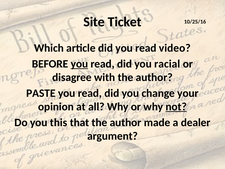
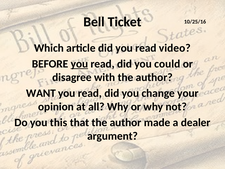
Site: Site -> Bell (94, 22)
racial: racial -> could (167, 64)
PASTE: PASTE -> WANT (41, 93)
not underline: present -> none (176, 107)
